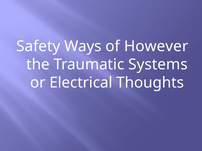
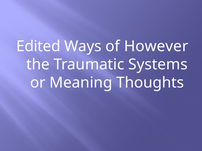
Safety: Safety -> Edited (38, 46)
Electrical: Electrical -> Meaning (81, 83)
